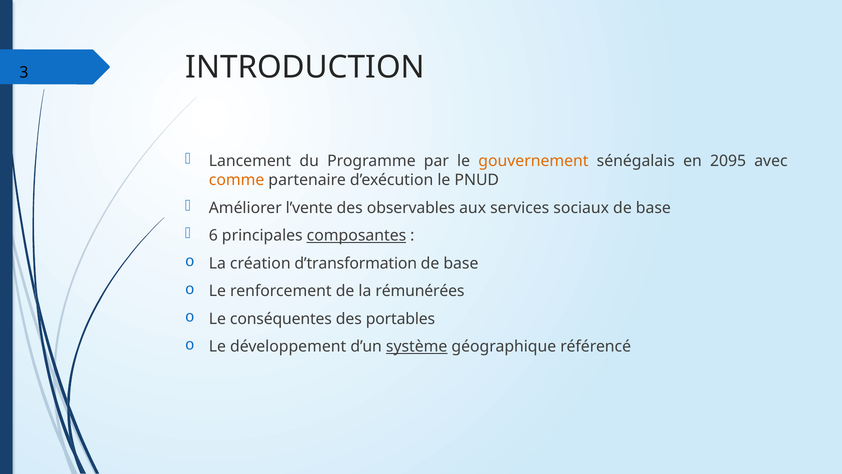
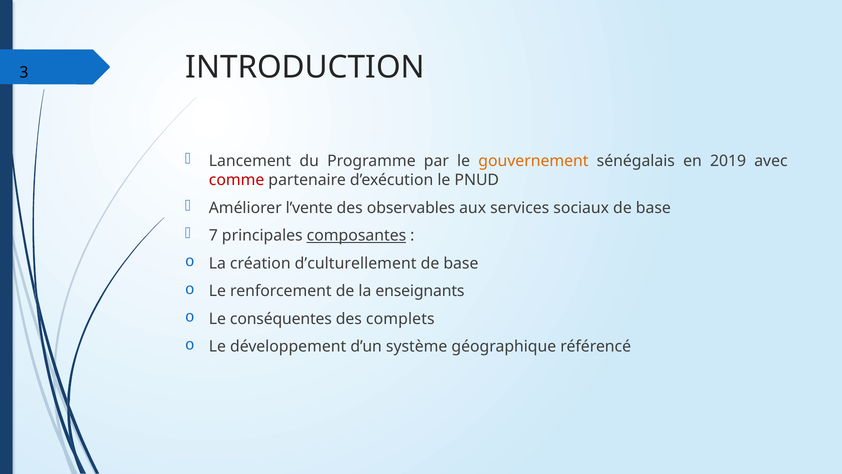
2095: 2095 -> 2019 (728, 161)
comme colour: orange -> red (237, 180)
6: 6 -> 7 (213, 235)
d’transformation: d’transformation -> d’culturellement (356, 263)
rémunérées: rémunérées -> enseignants (420, 291)
portables: portables -> complets (400, 319)
système underline: present -> none (417, 346)
